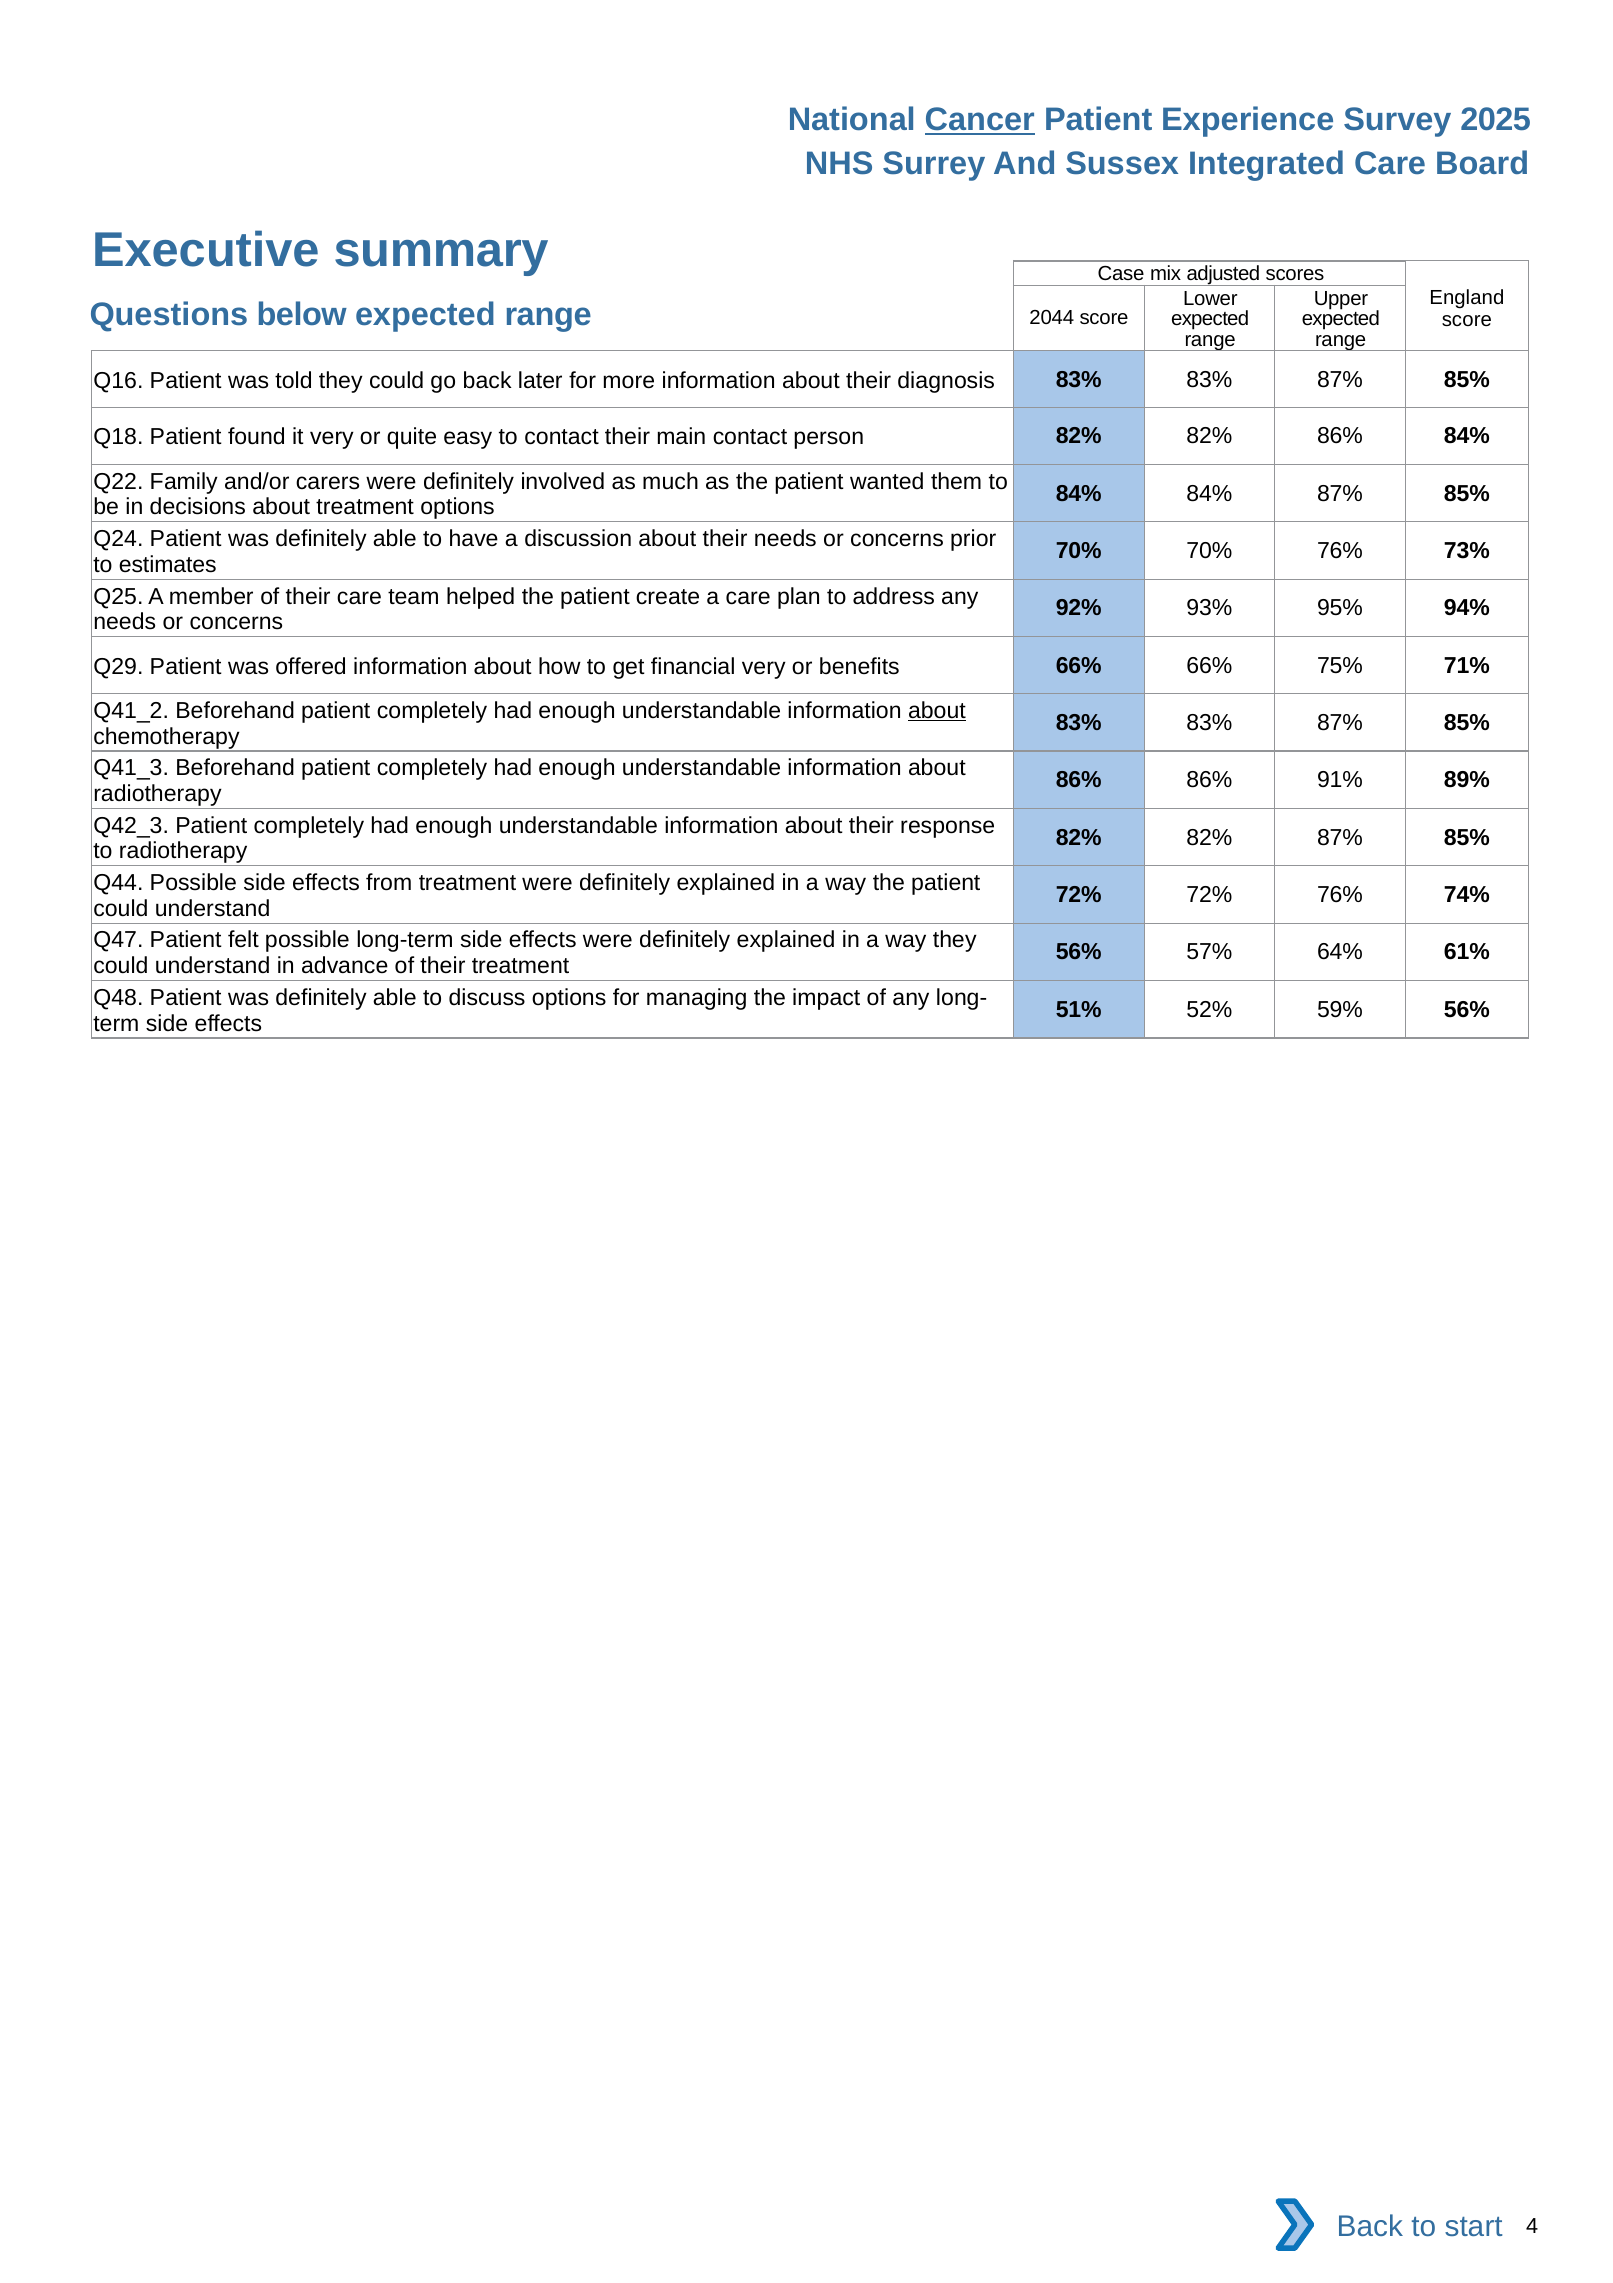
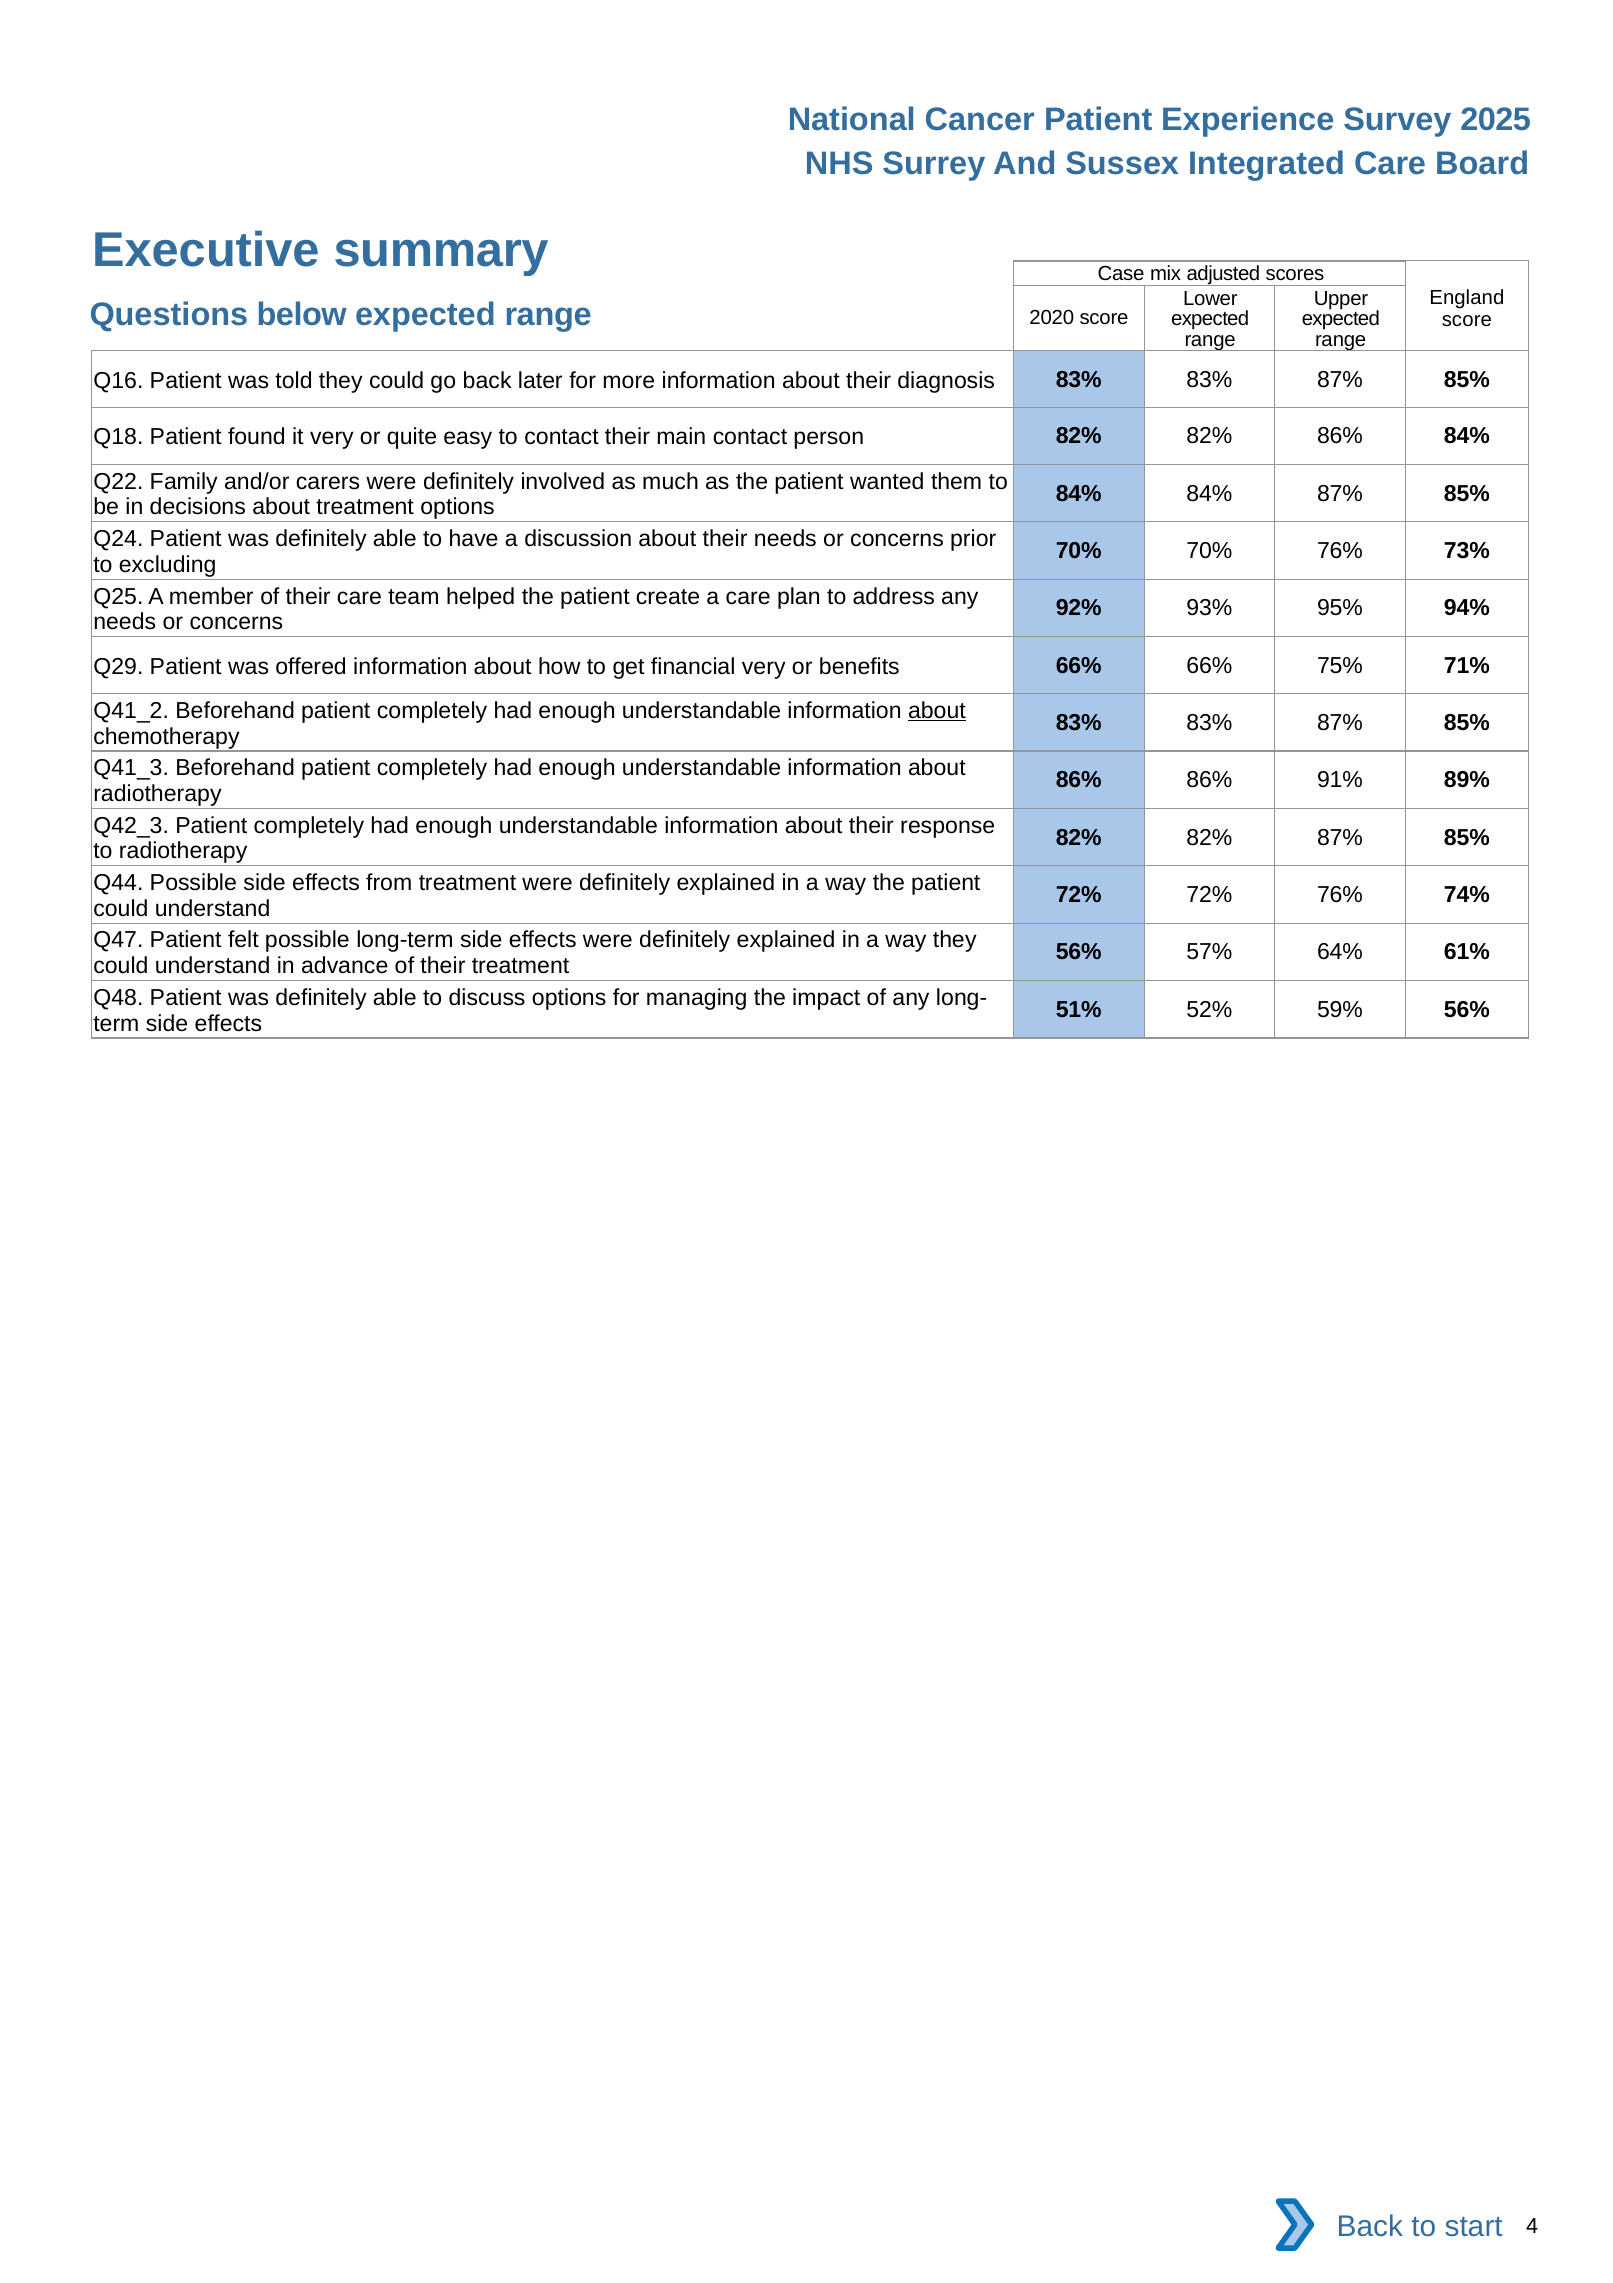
Cancer underline: present -> none (980, 120)
2044: 2044 -> 2020 (1052, 317)
estimates: estimates -> excluding (168, 565)
